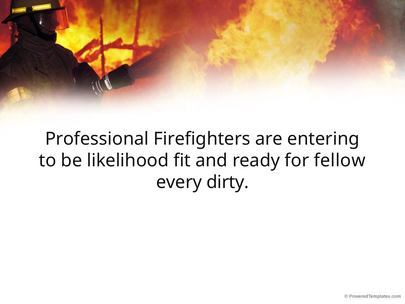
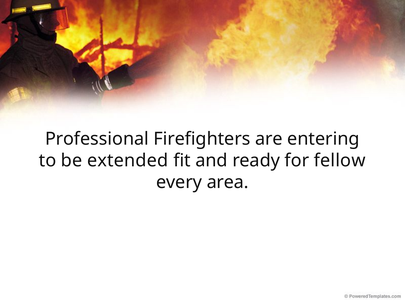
likelihood: likelihood -> extended (128, 161)
dirty: dirty -> area (228, 182)
